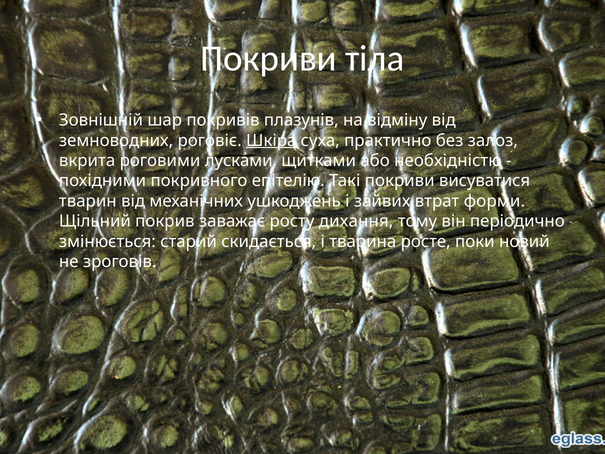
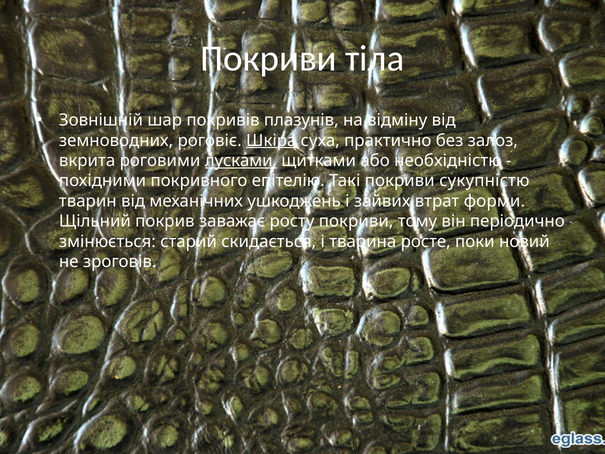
лусками underline: none -> present (241, 161)
висуватися: висуватися -> сукупністю (484, 181)
росту дихання: дихання -> покриви (356, 221)
